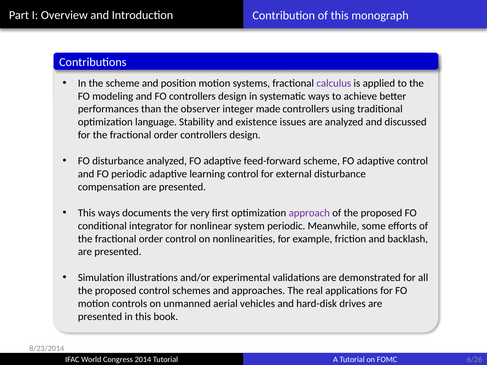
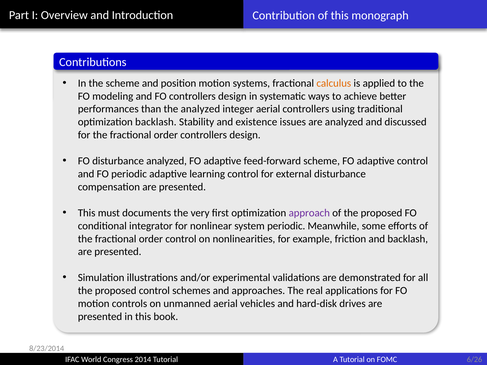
calculus colour: purple -> orange (334, 83)
the observer: observer -> analyzed (200, 109)
integer made: made -> aerial (268, 109)
optimization language: language -> backlash (156, 122)
This ways: ways -> must (109, 213)
